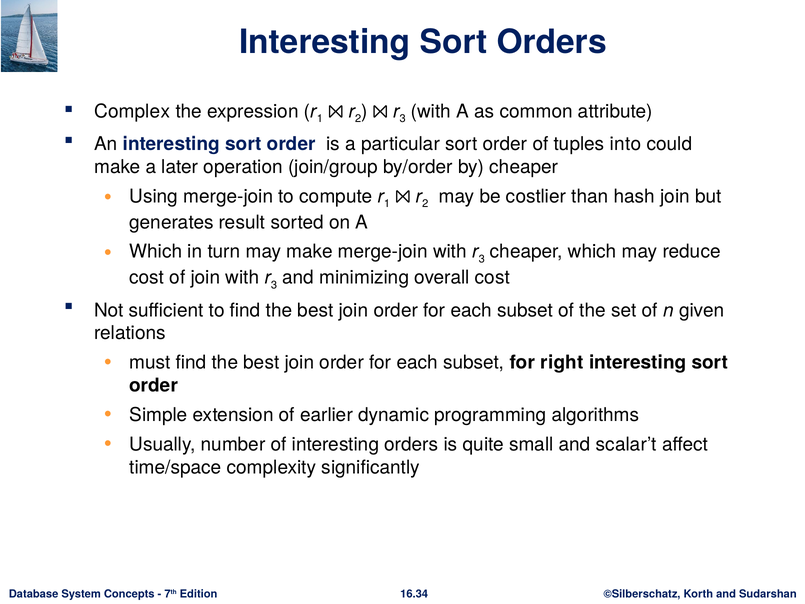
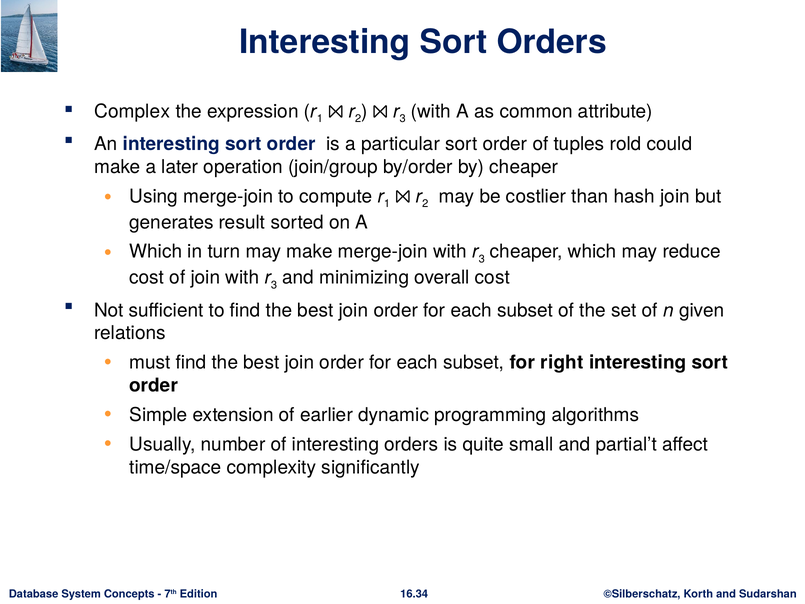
into: into -> rold (626, 144)
scalar’t: scalar’t -> partial’t (626, 444)
